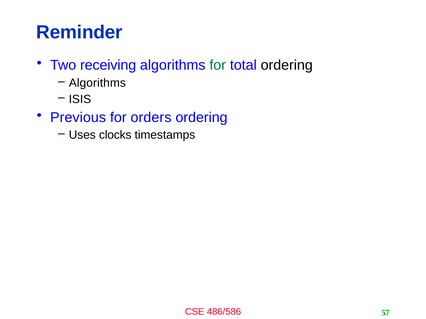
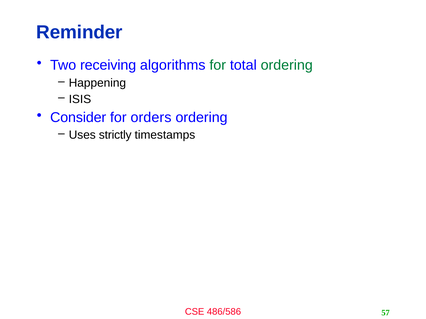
ordering colour: black -> green (287, 65)
Algorithms: Algorithms -> Happening (97, 83)
Previous: Previous -> Consider (78, 118)
clocks: clocks -> strictly (115, 135)
